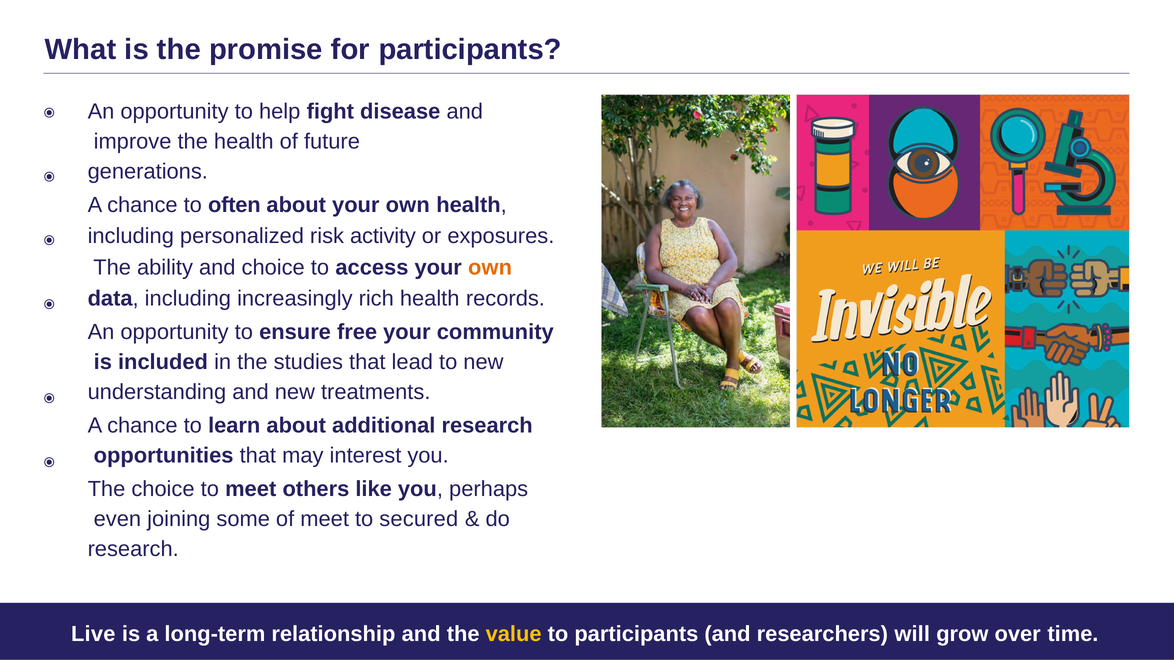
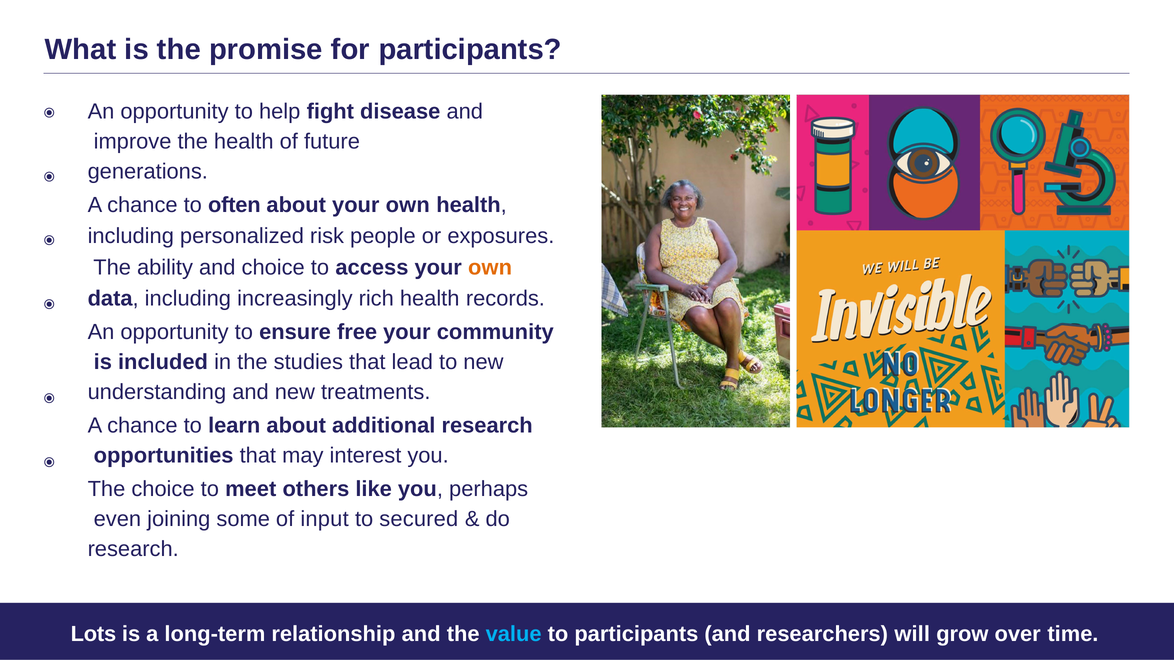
activity: activity -> people (383, 236)
of meet: meet -> input (325, 519)
Live: Live -> Lots (93, 634)
value colour: yellow -> light blue (514, 634)
